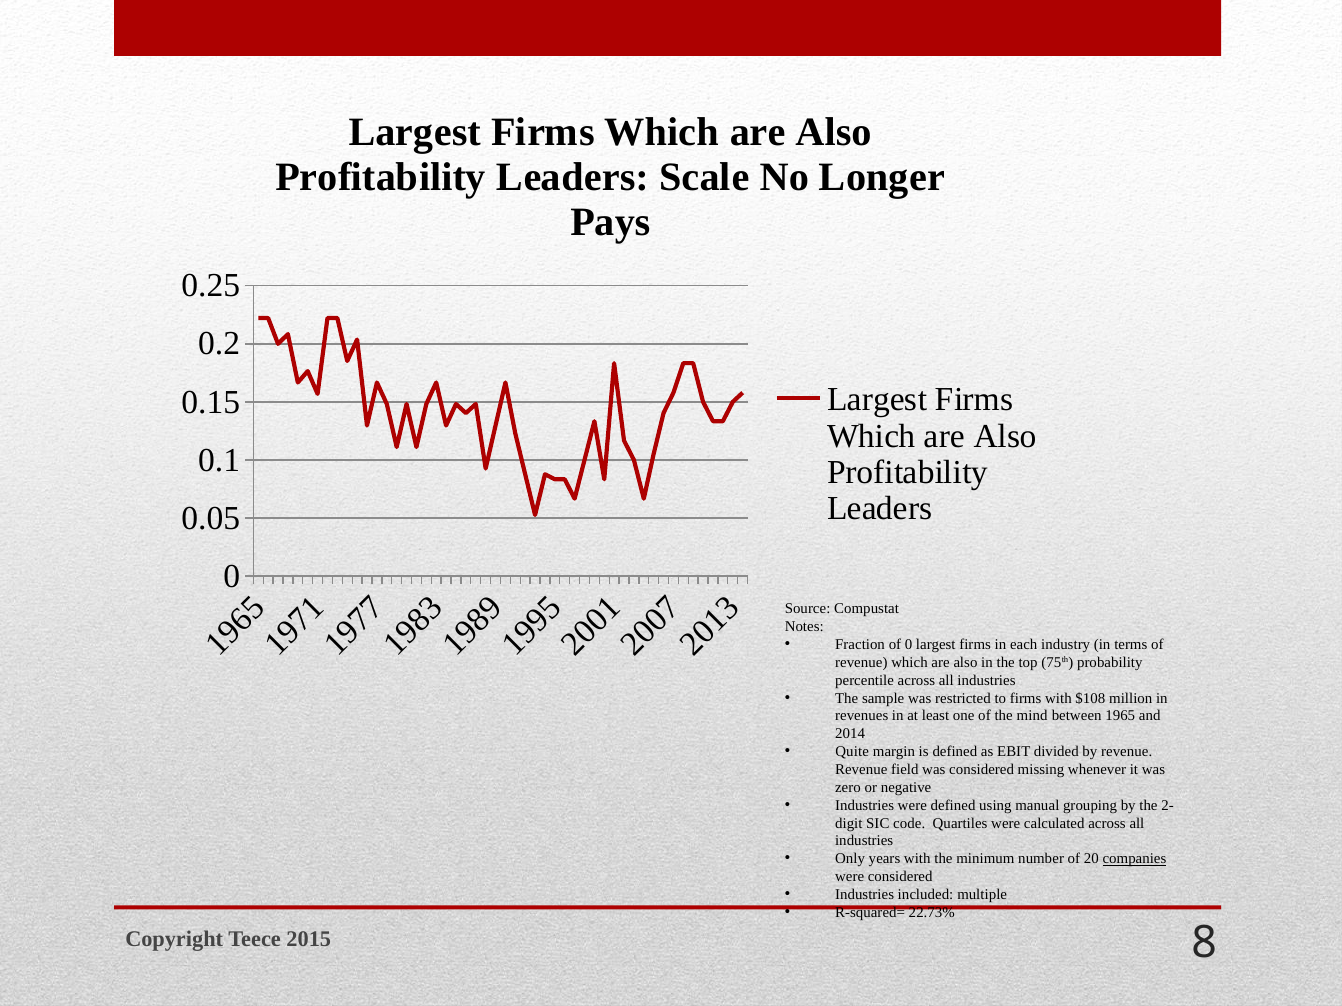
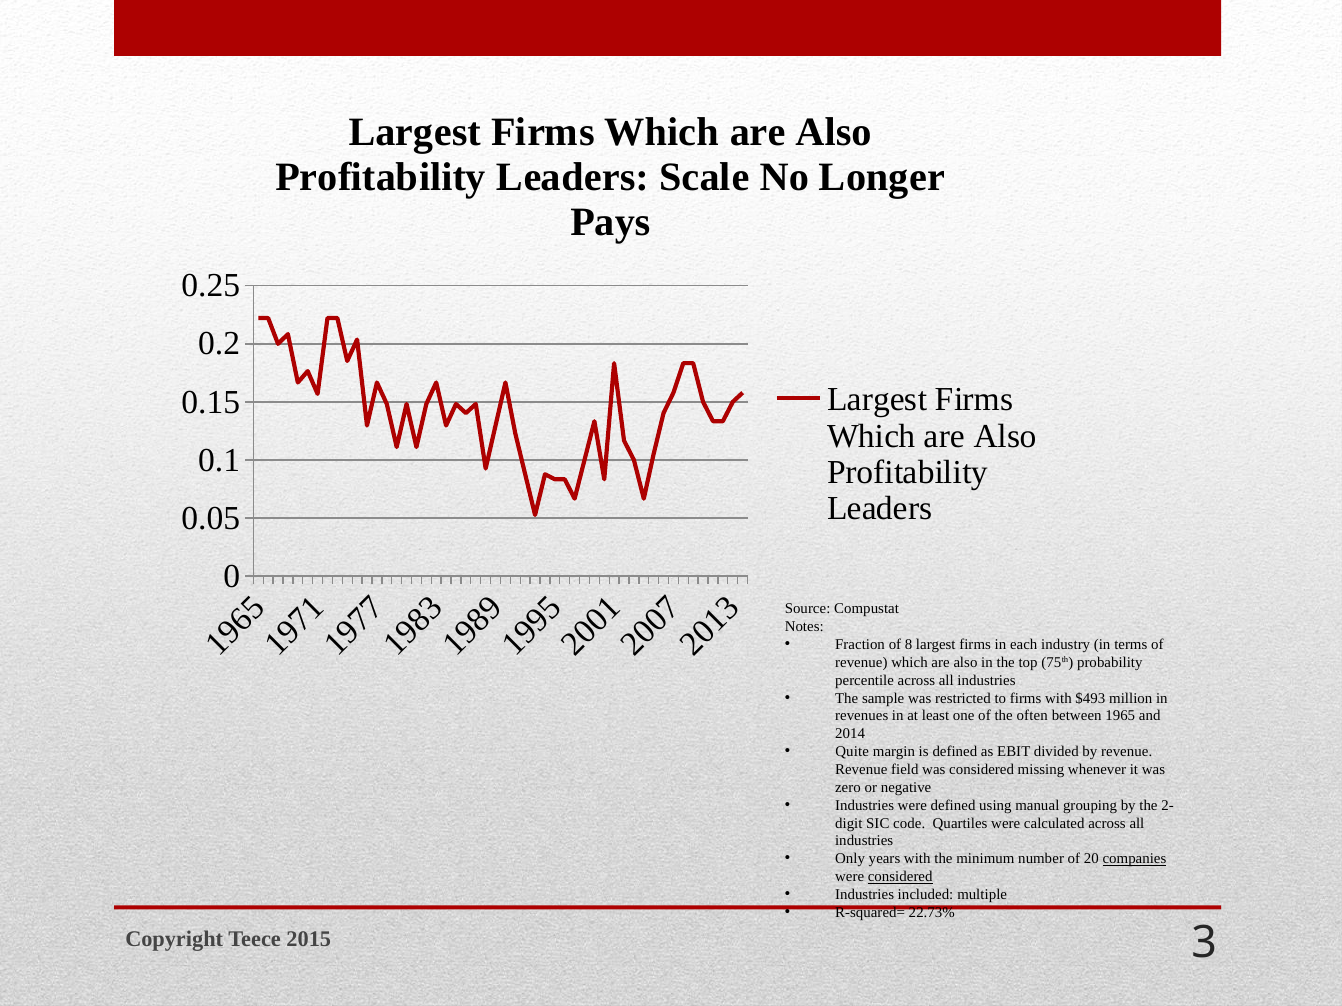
of 0: 0 -> 8 (909, 645)
$108: $108 -> $493 (1090, 699)
mind: mind -> often (1032, 716)
considered underline: none -> present (900, 877)
2015 8: 8 -> 3 (1204, 943)
